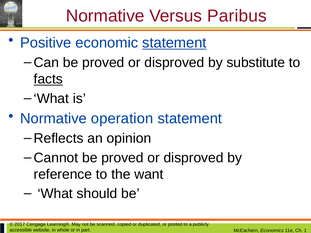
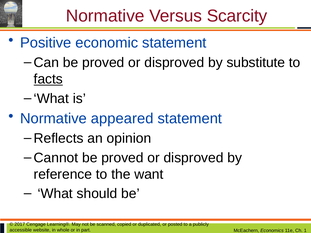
Paribus: Paribus -> Scarcity (237, 16)
statement underline: present -> none (174, 43)
operation: operation -> appeared (122, 119)
